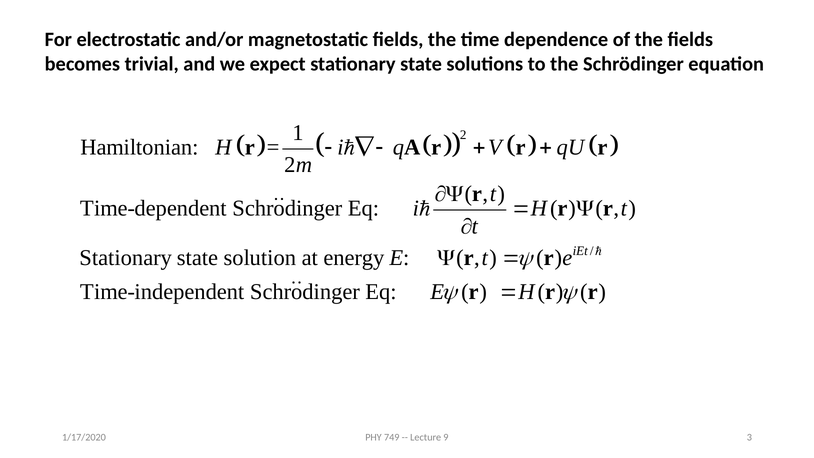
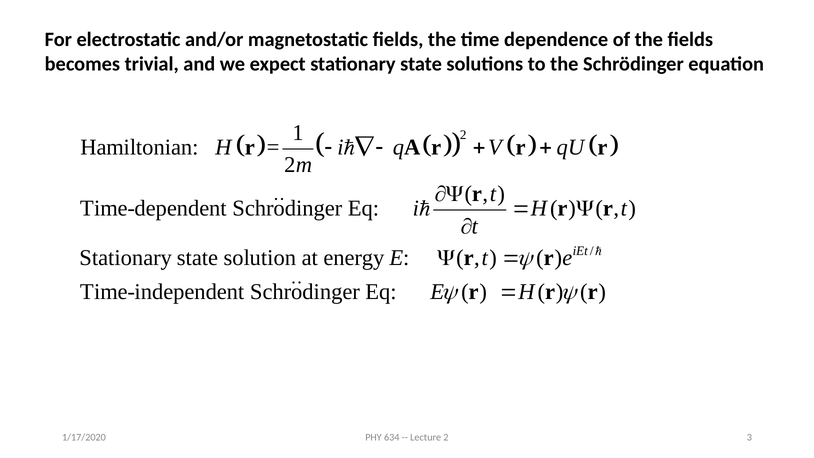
749: 749 -> 634 (392, 437)
Lecture 9: 9 -> 2 (446, 437)
